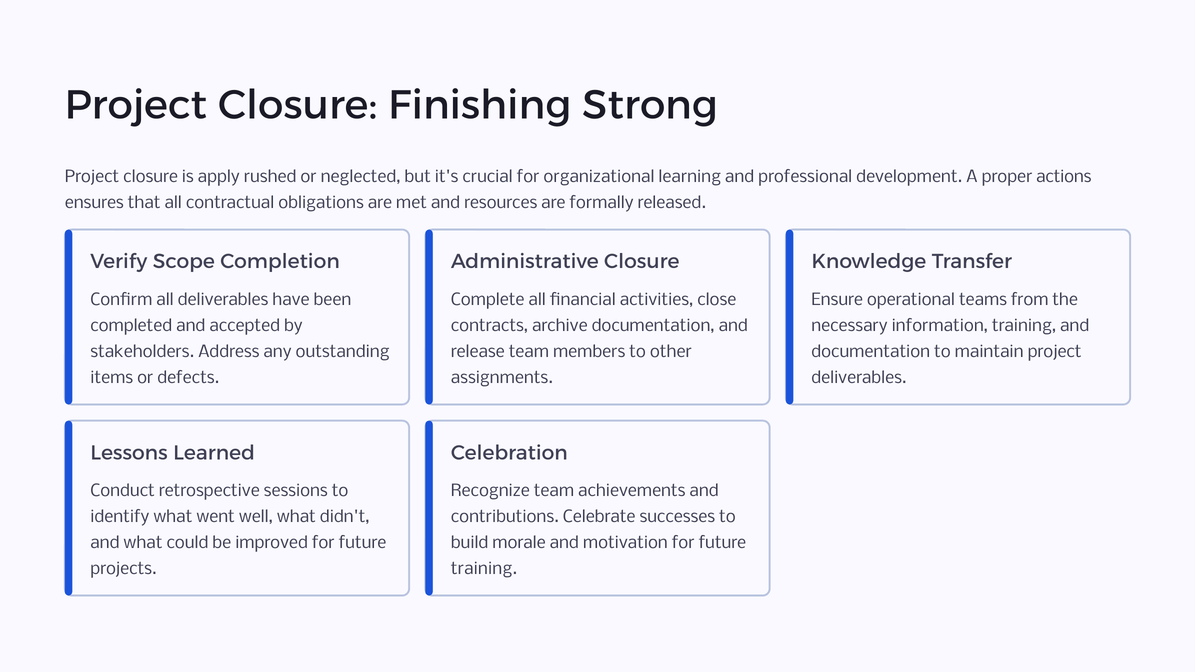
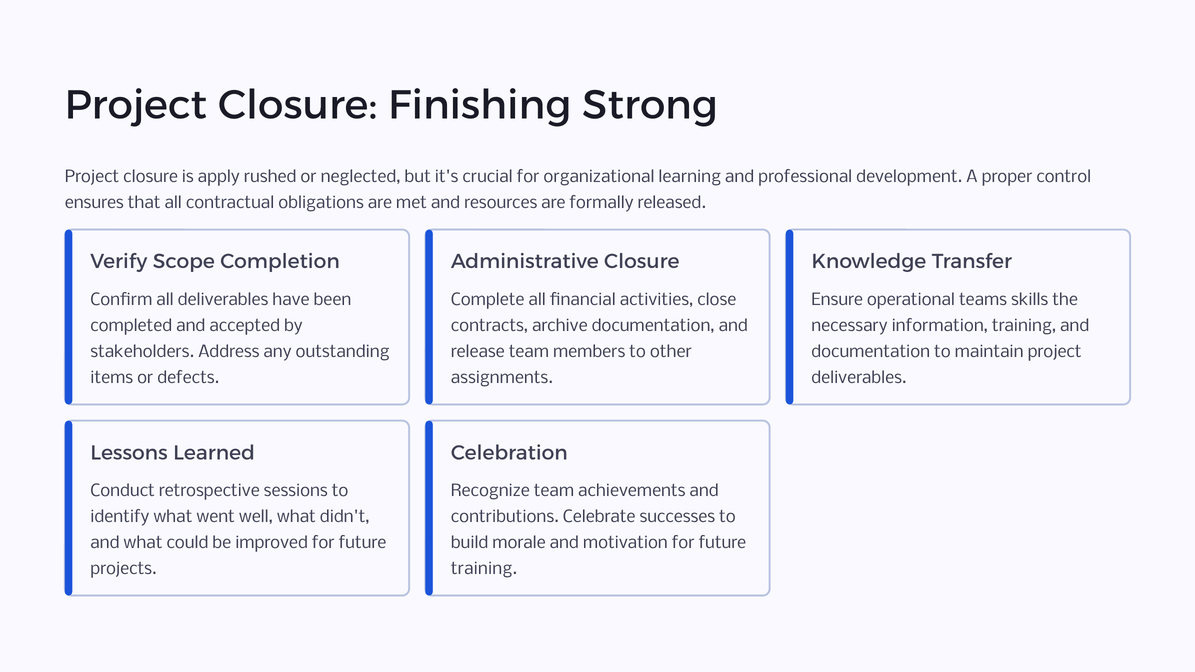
actions: actions -> control (1064, 177)
from: from -> skills (1030, 300)
